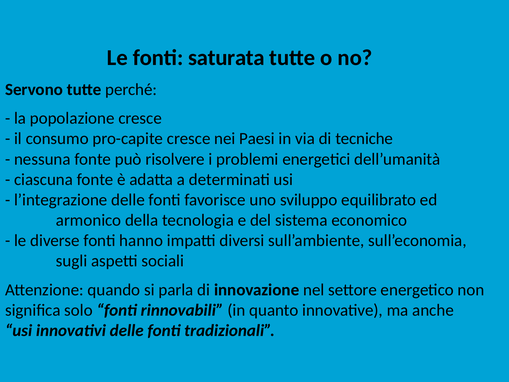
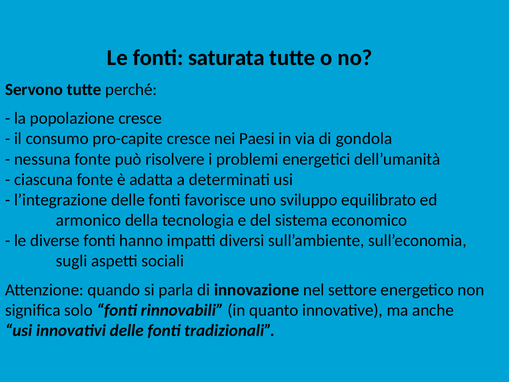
tecniche: tecniche -> gondola (364, 139)
